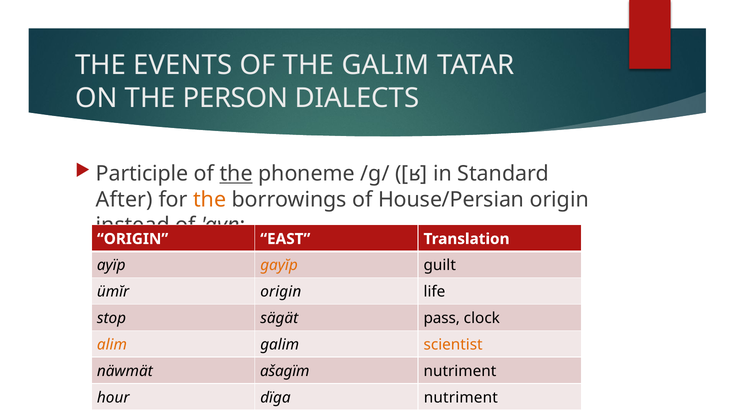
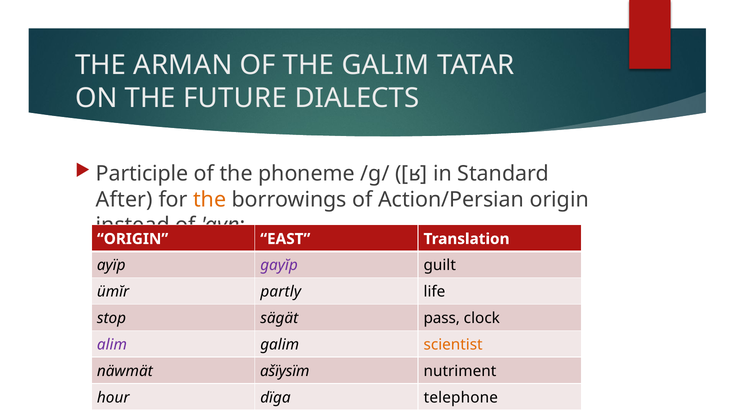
EVENTS: EVENTS -> ARMAN (183, 65)
PERSON: PERSON -> FUTURE (235, 98)
the underline: present -> none (236, 174)
House/Persian: House/Persian -> Action/Persian (451, 200)
gayĭp colour: orange -> purple (279, 266)
ümĭr origin: origin -> partly (281, 292)
alim colour: orange -> purple (112, 345)
ašagïm: ašagïm -> ašïysïm (285, 372)
dïga nutriment: nutriment -> telephone (461, 398)
